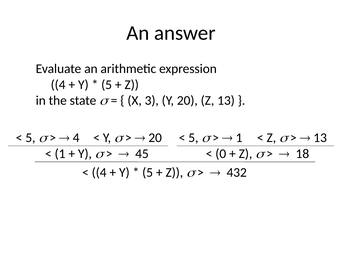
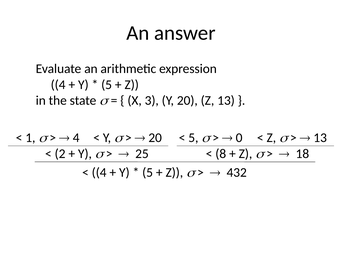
5: 5 -> 1 (30, 138)
1: 1 -> 0 (239, 138)
1: 1 -> 2 (60, 154)
45: 45 -> 25 (142, 154)
0: 0 -> 8 (221, 154)
